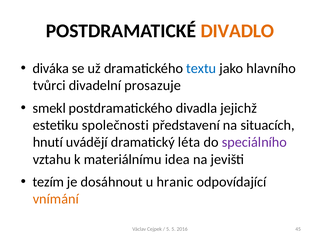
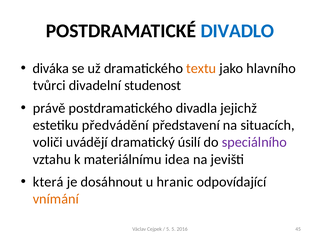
DIVADLO colour: orange -> blue (237, 31)
textu colour: blue -> orange (201, 68)
prosazuje: prosazuje -> studenost (153, 85)
smekl: smekl -> právě (49, 108)
společnosti: společnosti -> předvádění (115, 125)
hnutí: hnutí -> voliči (48, 142)
léta: léta -> úsilí (189, 142)
tezím: tezím -> která (48, 182)
